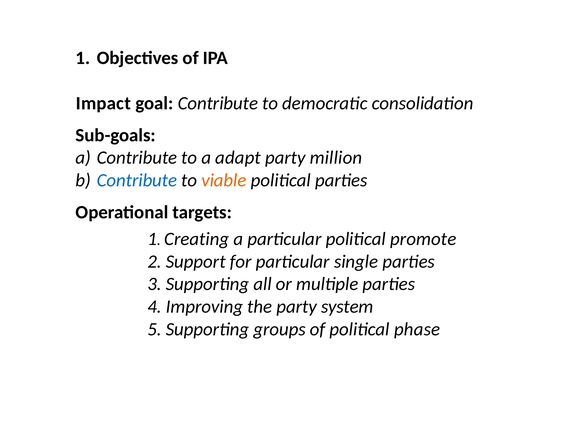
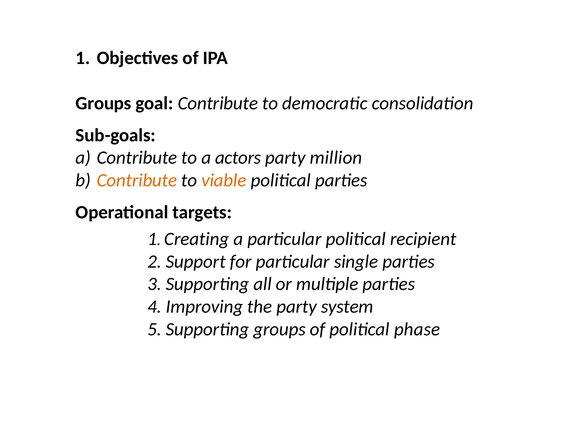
Impact: Impact -> Groups (104, 103)
adapt: adapt -> actors (238, 158)
Contribute colour: blue -> orange (137, 180)
promote: promote -> recipient (423, 239)
